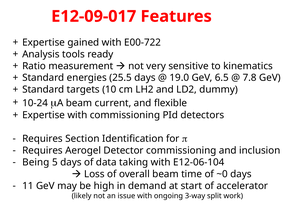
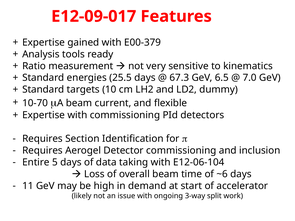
E00-722: E00-722 -> E00-379 (143, 42)
19.0: 19.0 -> 67.3 (179, 78)
7.8: 7.8 -> 7.0 (250, 78)
10-24: 10-24 -> 10-70 (35, 103)
Being: Being -> Entire (36, 162)
~0: ~0 -> ~6 (222, 174)
